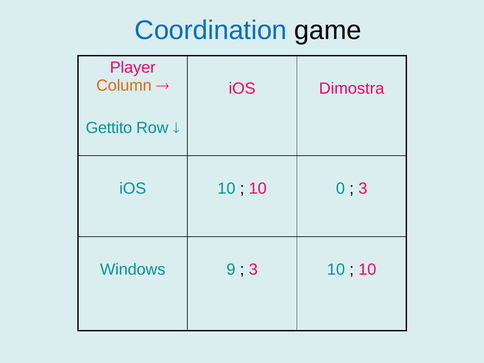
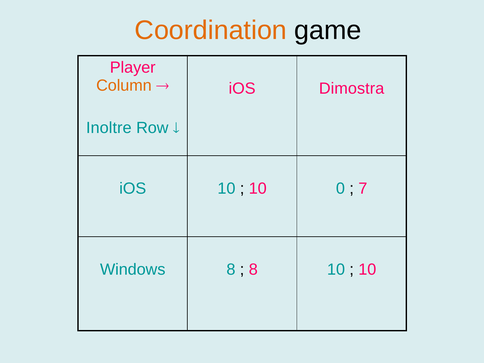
Coordination colour: blue -> orange (211, 30)
Gettito: Gettito -> Inoltre (109, 128)
3: 3 -> 7 (363, 189)
Windows 9: 9 -> 8 (231, 270)
3: 3 -> 8 (253, 270)
